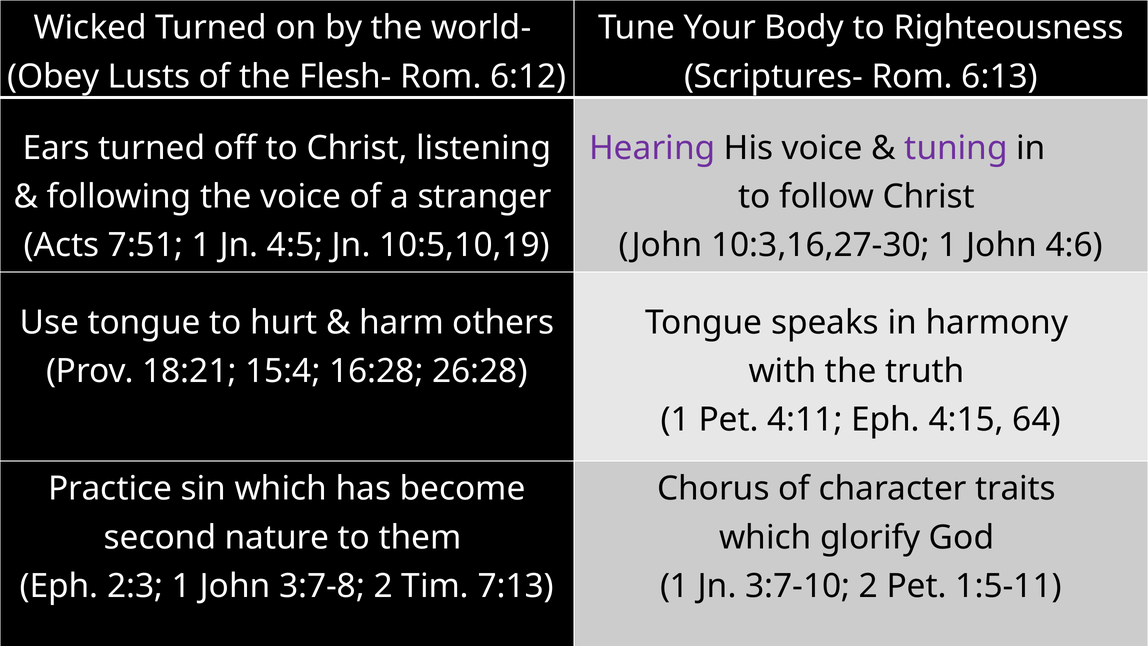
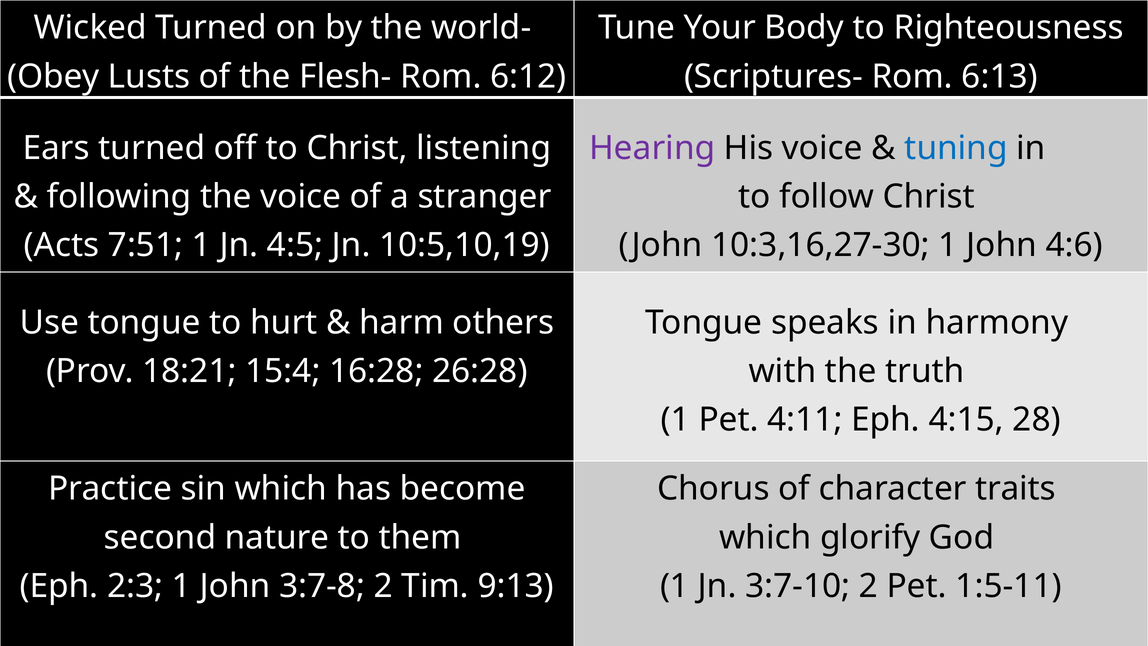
tuning colour: purple -> blue (956, 148)
64: 64 -> 28 (1037, 420)
7:13: 7:13 -> 9:13 (516, 586)
